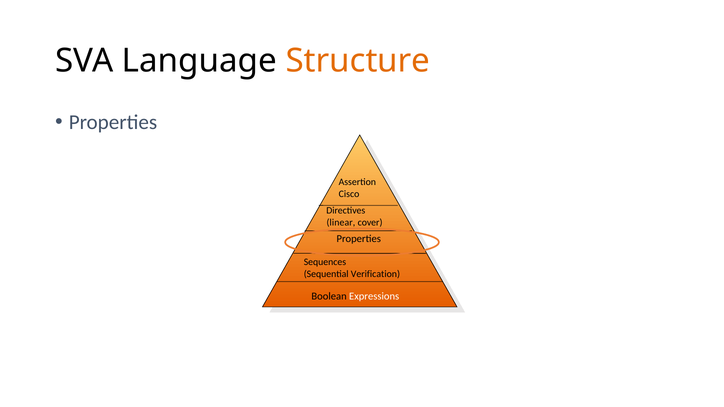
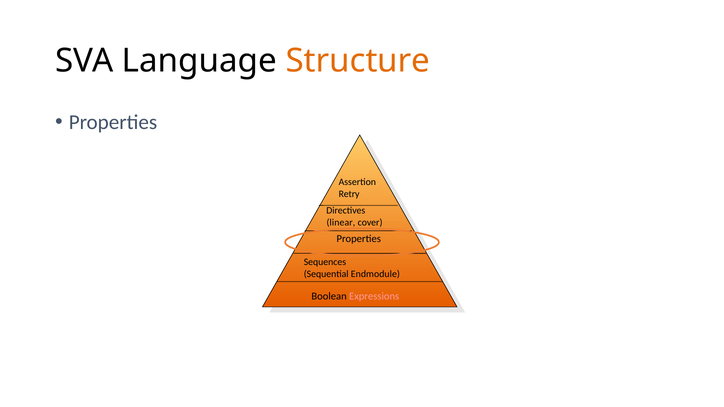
Cisco: Cisco -> Retry (349, 194)
Verification: Verification -> Endmodule (375, 274)
Expressions colour: white -> pink (374, 296)
